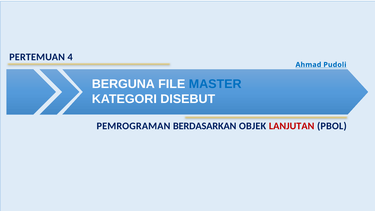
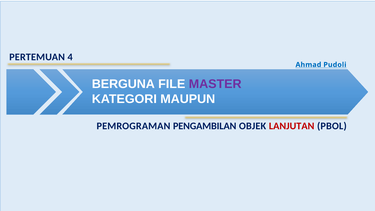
MASTER colour: blue -> purple (215, 84)
DISEBUT: DISEBUT -> MAUPUN (188, 99)
BERDASARKAN: BERDASARKAN -> PENGAMBILAN (205, 126)
